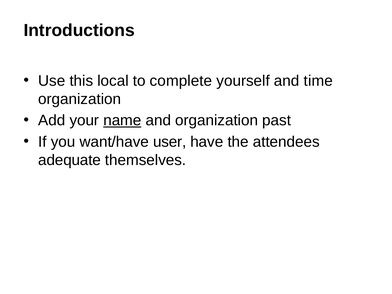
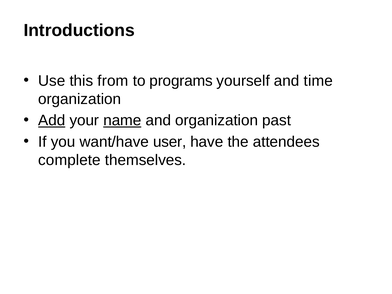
local: local -> from (113, 81)
complete: complete -> programs (181, 81)
Add underline: none -> present (52, 120)
adequate: adequate -> complete (69, 160)
